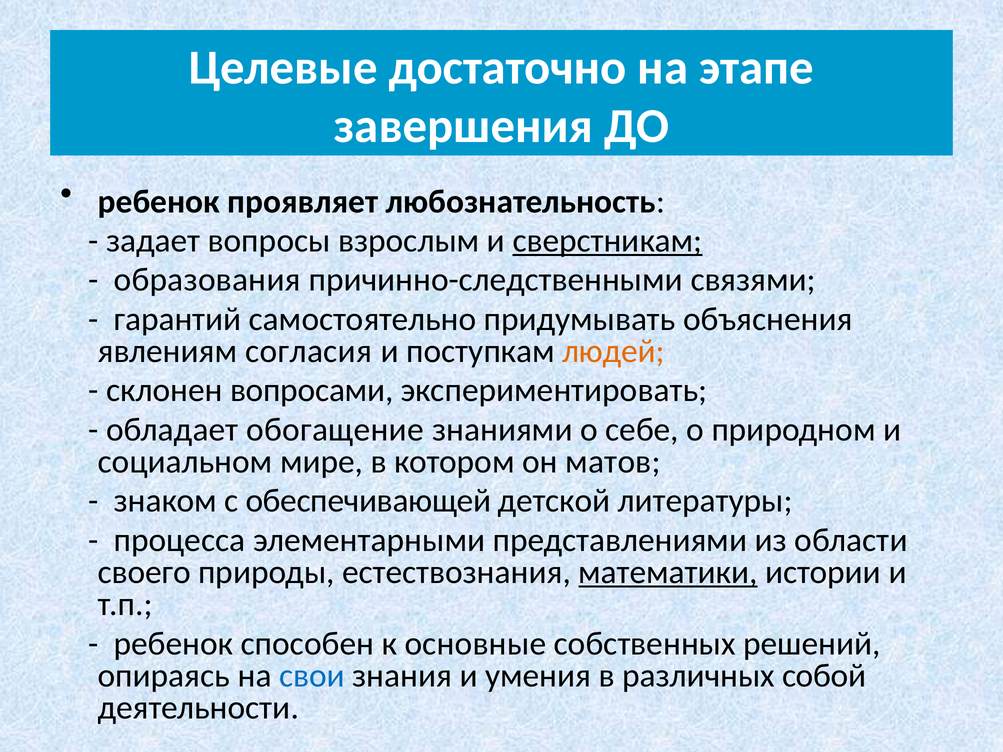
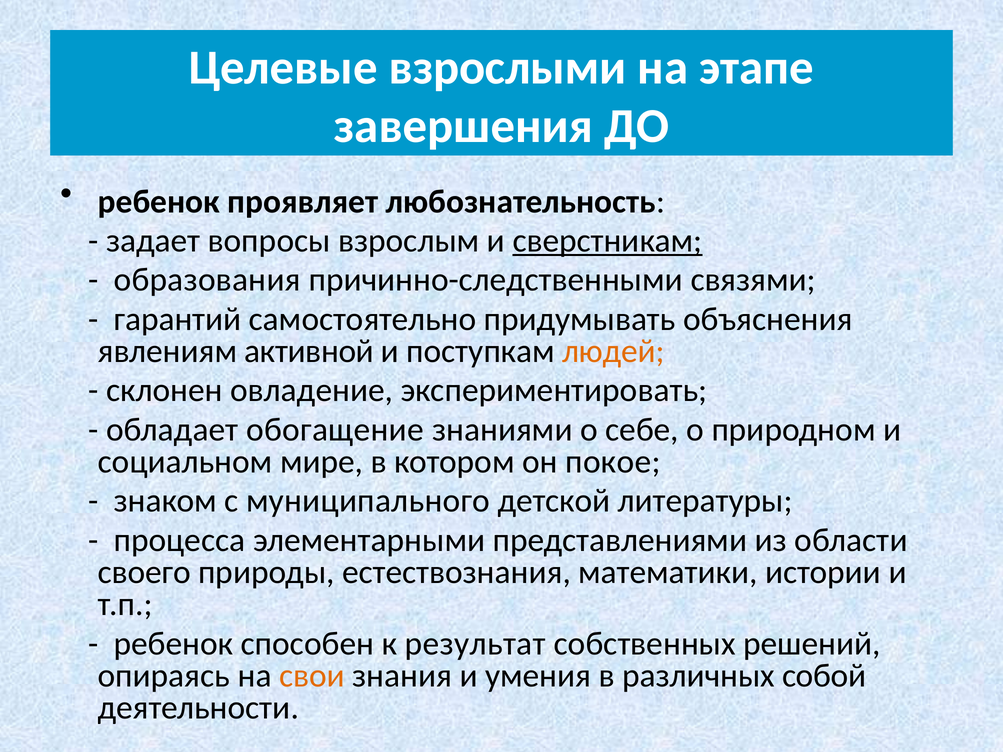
достаточно: достаточно -> взрослыми (508, 68)
согласия: согласия -> активной (309, 351)
вопросами: вопросами -> овладение (312, 391)
матов: матов -> покое (613, 462)
обеспечивающей: обеспечивающей -> муниципального (368, 501)
математики underline: present -> none (668, 572)
основные: основные -> результат (475, 644)
свои colour: blue -> orange (312, 676)
